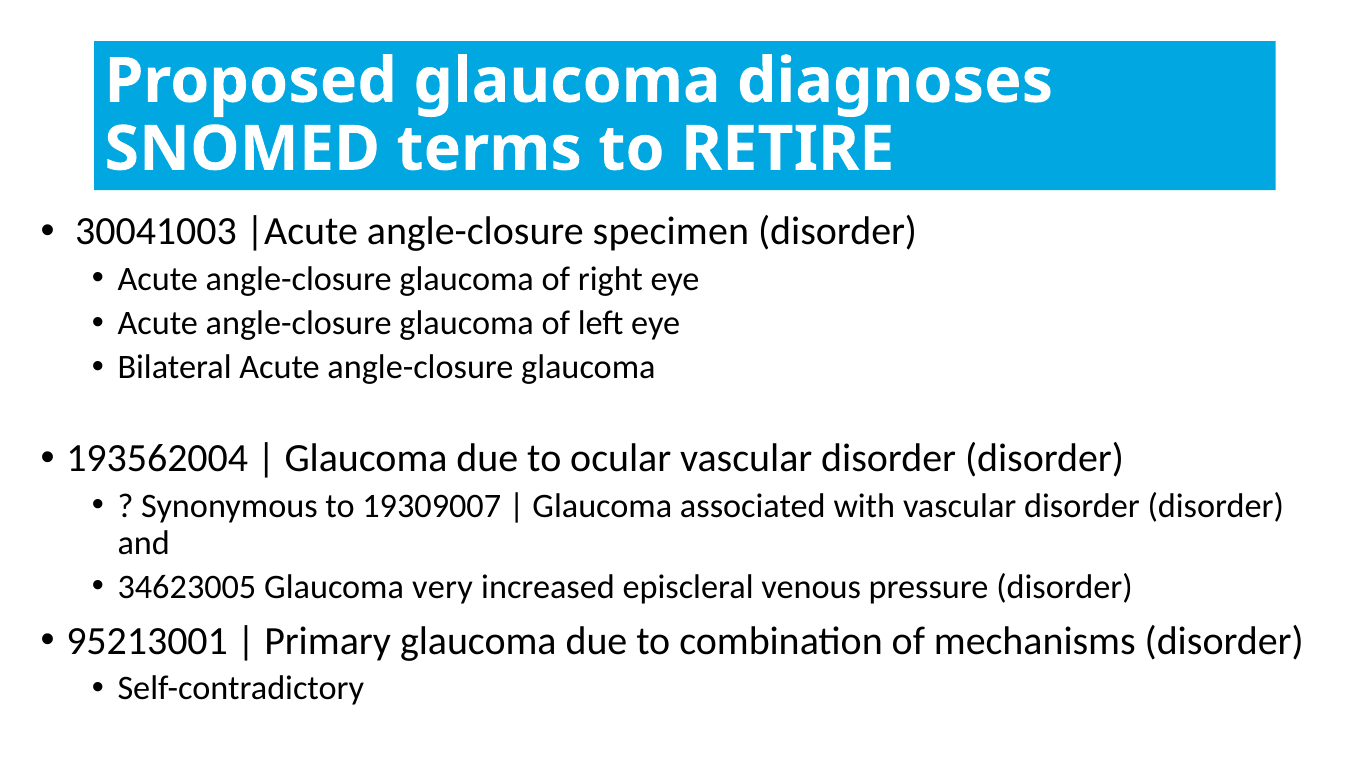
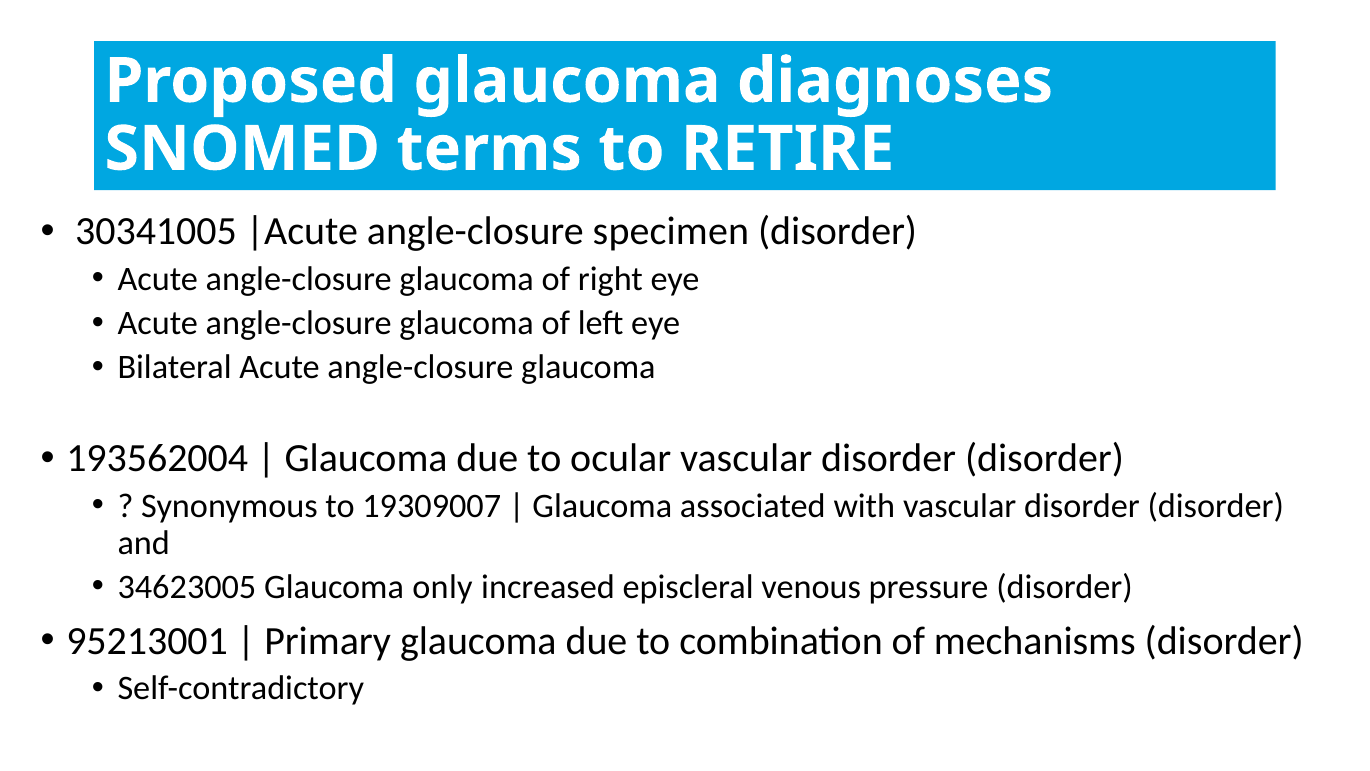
30041003: 30041003 -> 30341005 (156, 232)
very: very -> only (442, 587)
